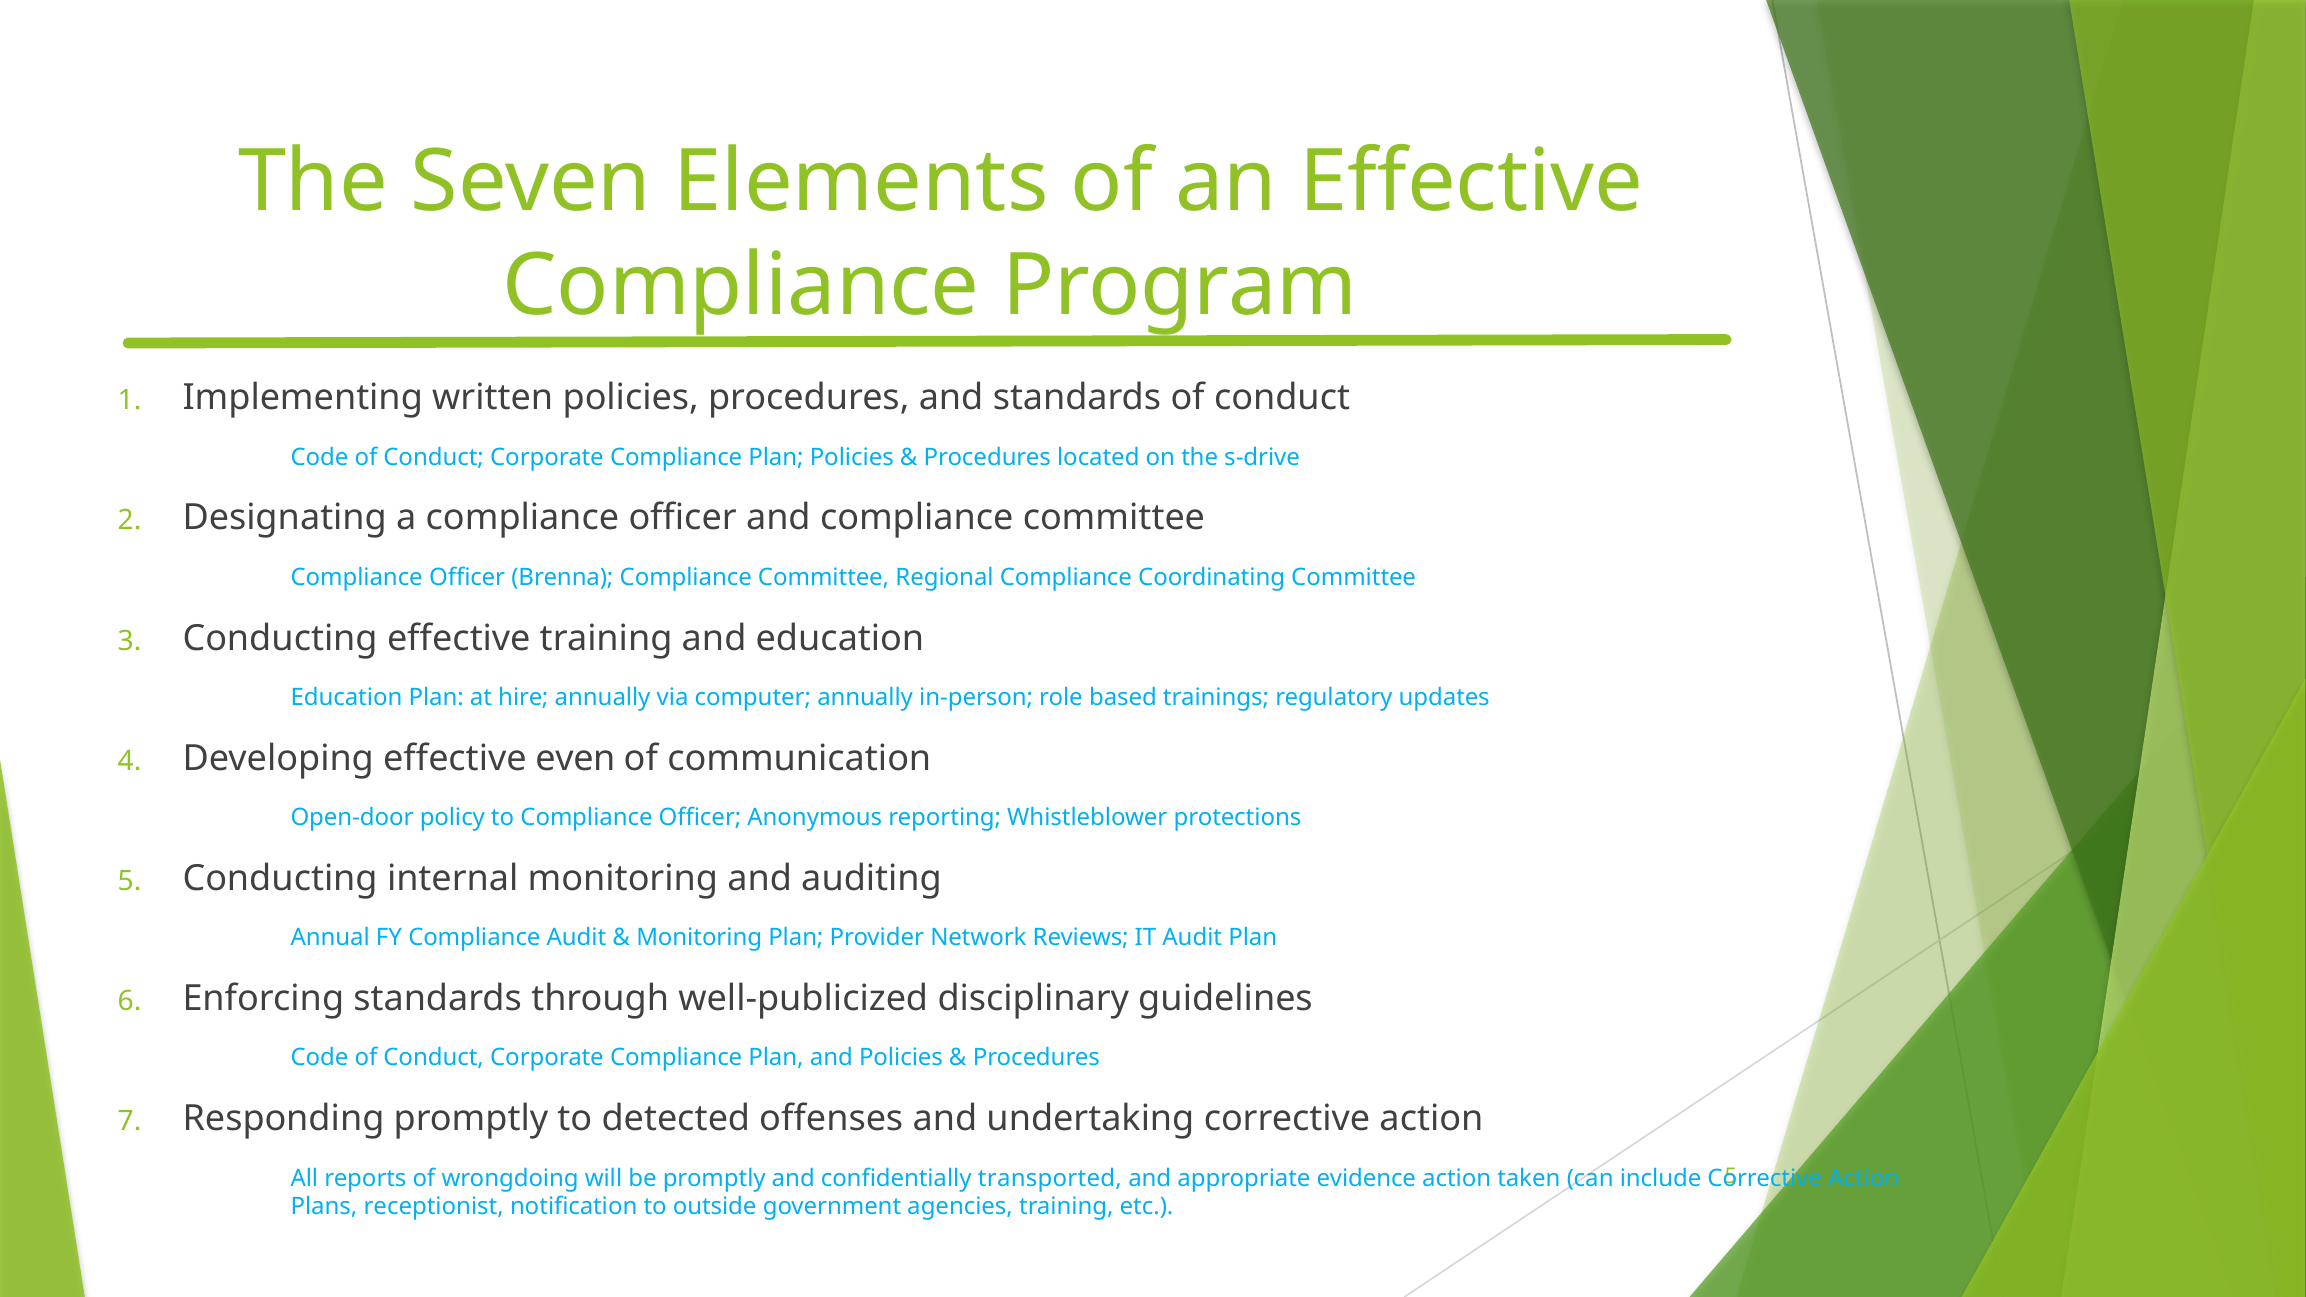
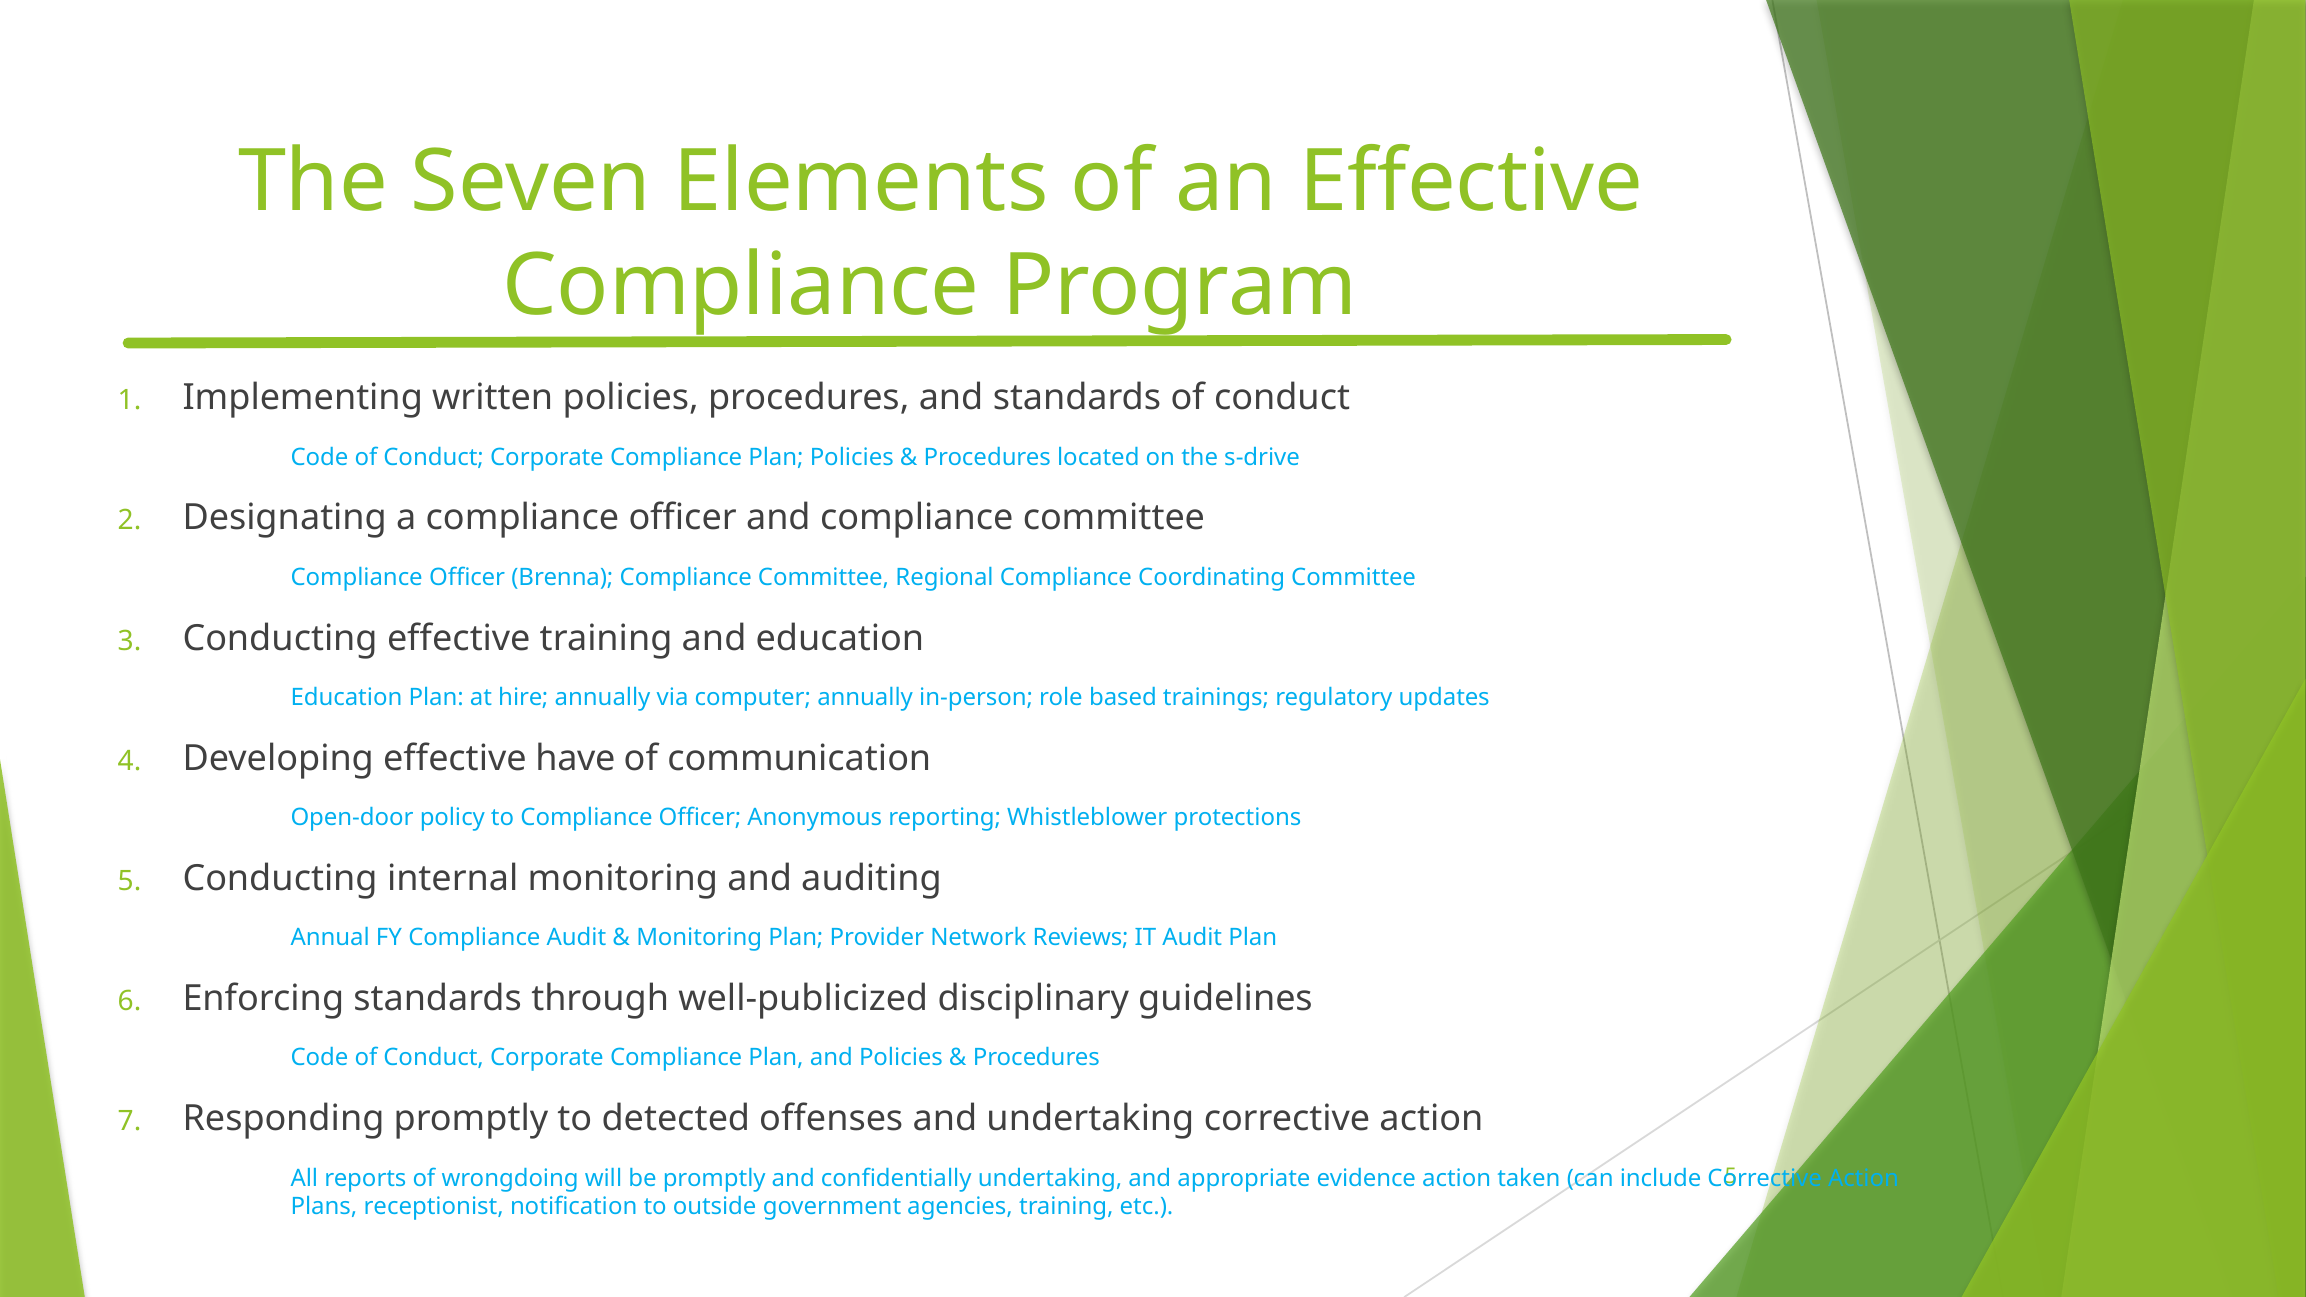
even: even -> have (575, 758)
confidentially transported: transported -> undertaking (1050, 1178)
